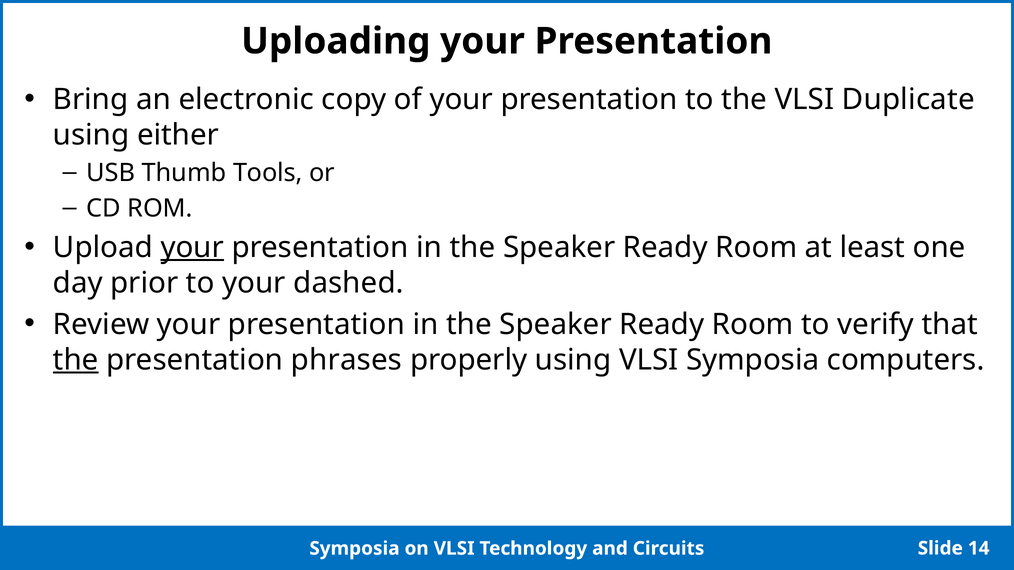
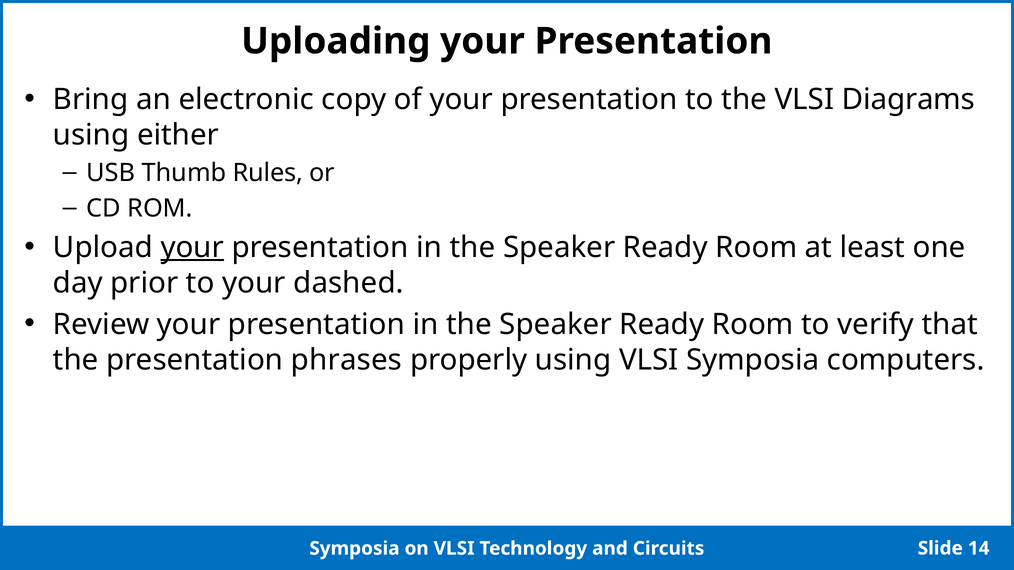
Duplicate: Duplicate -> Diagrams (908, 100)
Tools: Tools -> Rules (268, 173)
the underline: present -> none (76, 360)
